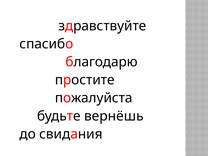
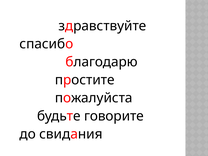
вернёшь: вернёшь -> говорите (114, 116)
